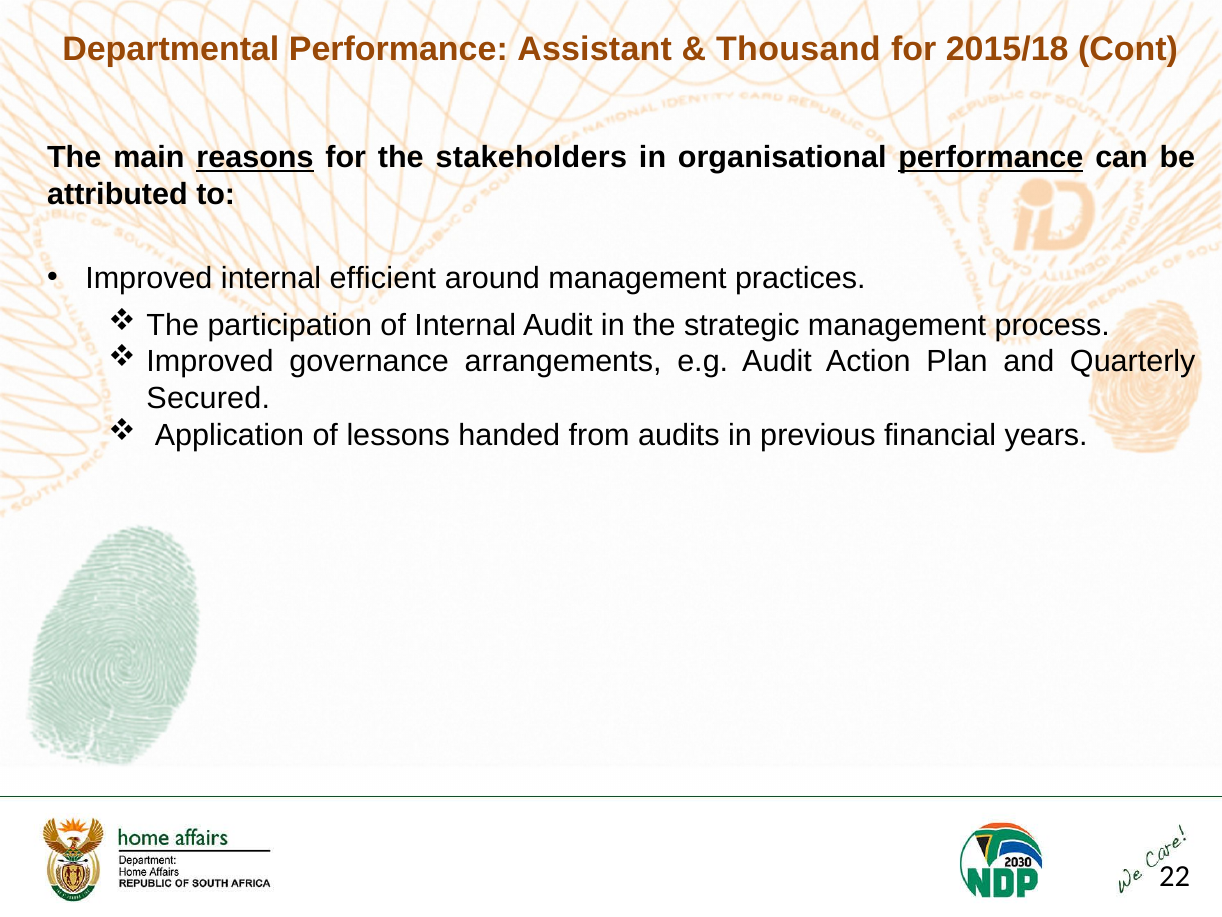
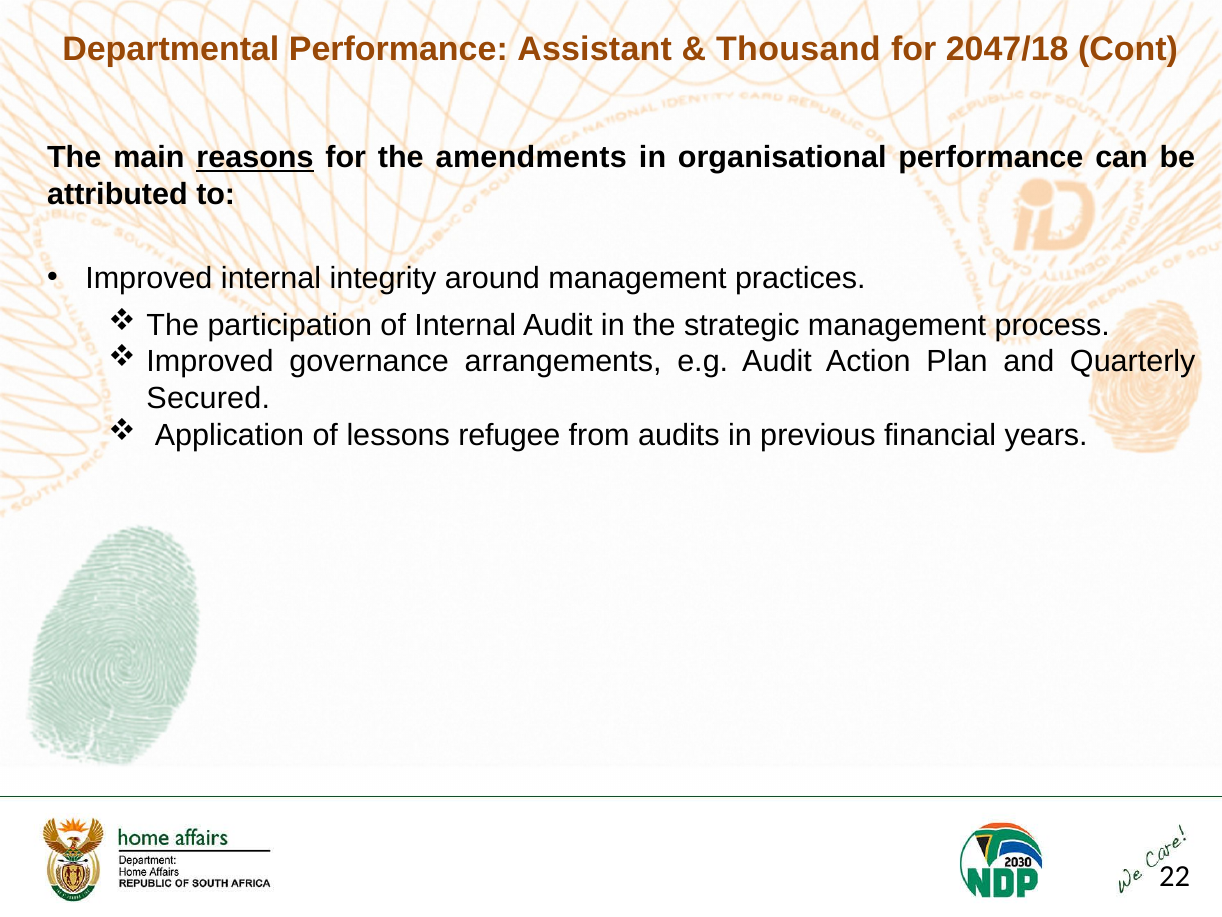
2015/18: 2015/18 -> 2047/18 (1007, 50)
stakeholders: stakeholders -> amendments (531, 158)
performance underline: present -> none (991, 158)
efficient: efficient -> integrity (383, 278)
handed: handed -> refugee (509, 435)
